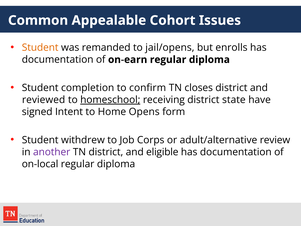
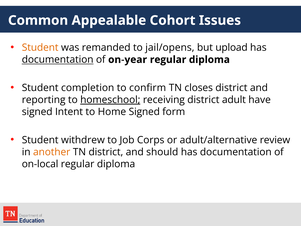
enrolls: enrolls -> upload (232, 48)
documentation underline: none -> present (58, 60)
on-earn: on-earn -> on-year (128, 60)
reviewed: reviewed -> reporting (44, 100)
state: state -> adult (234, 100)
Home Opens: Opens -> Signed (144, 112)
another colour: purple -> orange (52, 152)
eligible: eligible -> should (162, 152)
